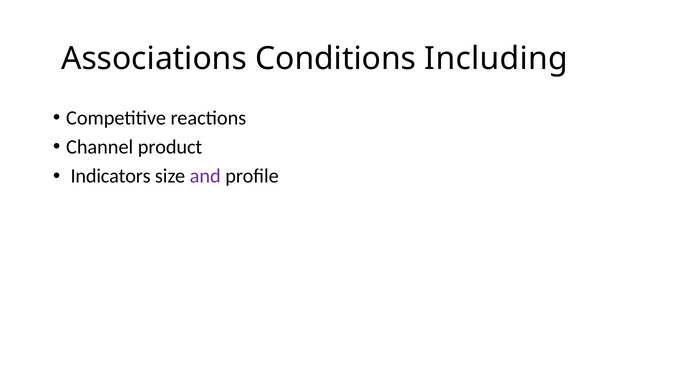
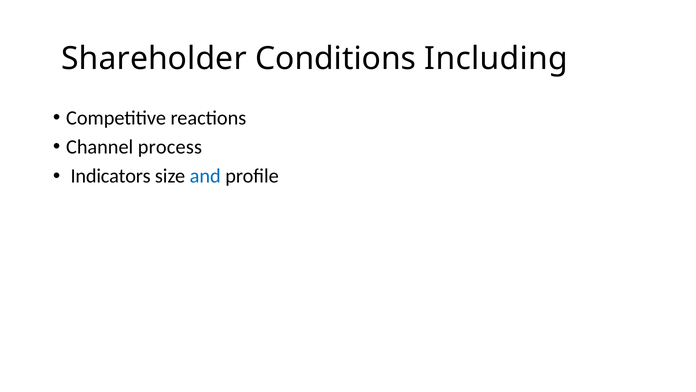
Associations: Associations -> Shareholder (154, 58)
product: product -> process (170, 147)
and colour: purple -> blue (205, 176)
